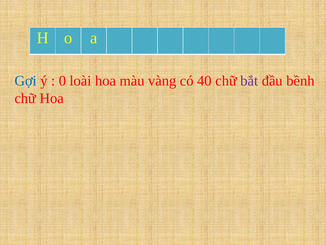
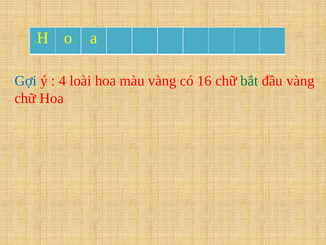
0: 0 -> 4 (62, 81)
40: 40 -> 16 (204, 81)
bắt colour: purple -> green (249, 81)
đầu bềnh: bềnh -> vàng (300, 81)
